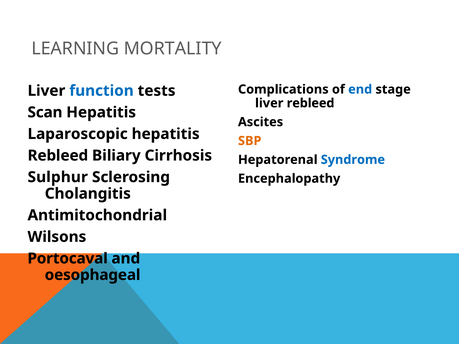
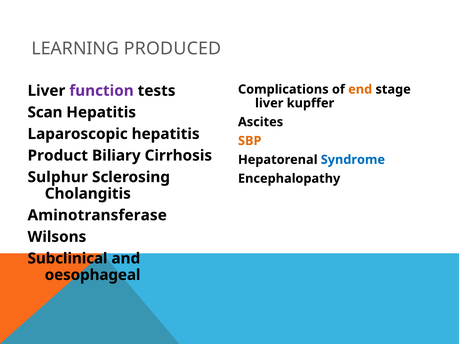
MORTALITY: MORTALITY -> PRODUCED (173, 49)
end colour: blue -> orange (360, 89)
function colour: blue -> purple (101, 91)
liver rebleed: rebleed -> kupffer (310, 103)
Rebleed: Rebleed -> Product (58, 156)
Antimitochondrial: Antimitochondrial -> Aminotransferase (97, 215)
Portocaval: Portocaval -> Subclinical (68, 259)
